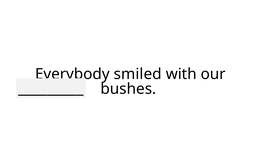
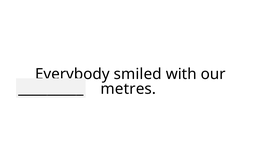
bushes: bushes -> metres (128, 89)
